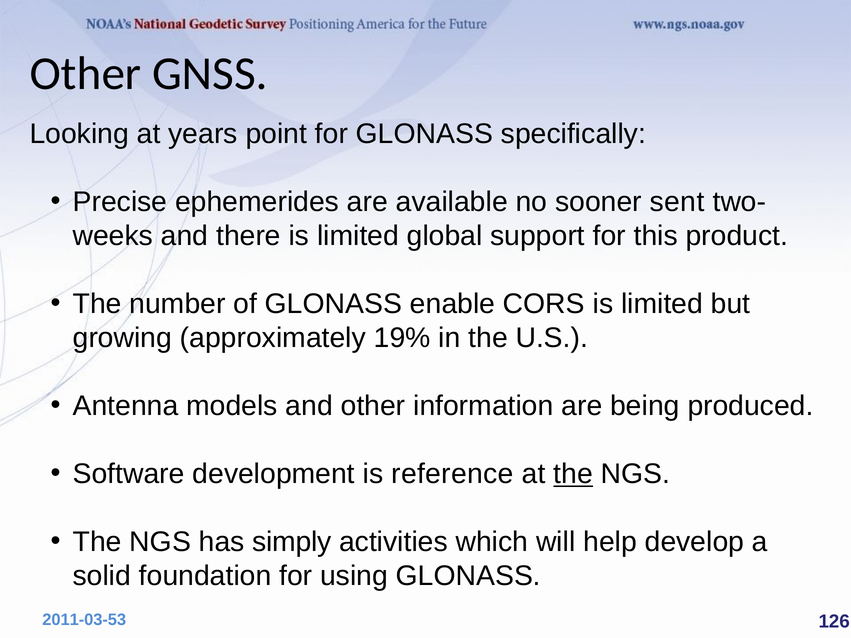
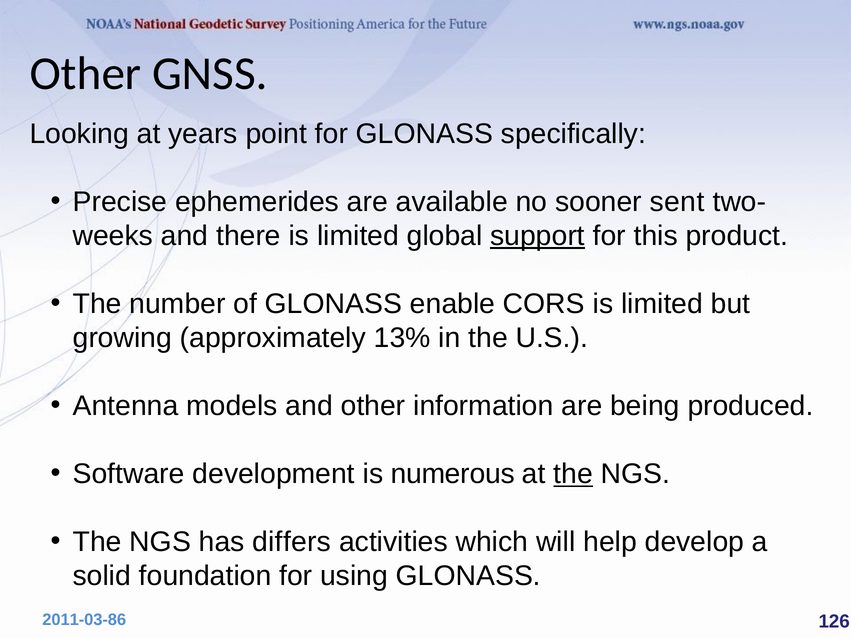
support underline: none -> present (538, 236)
19%: 19% -> 13% (402, 338)
reference: reference -> numerous (453, 474)
simply: simply -> differs (292, 542)
2011-03-53: 2011-03-53 -> 2011-03-86 (84, 620)
